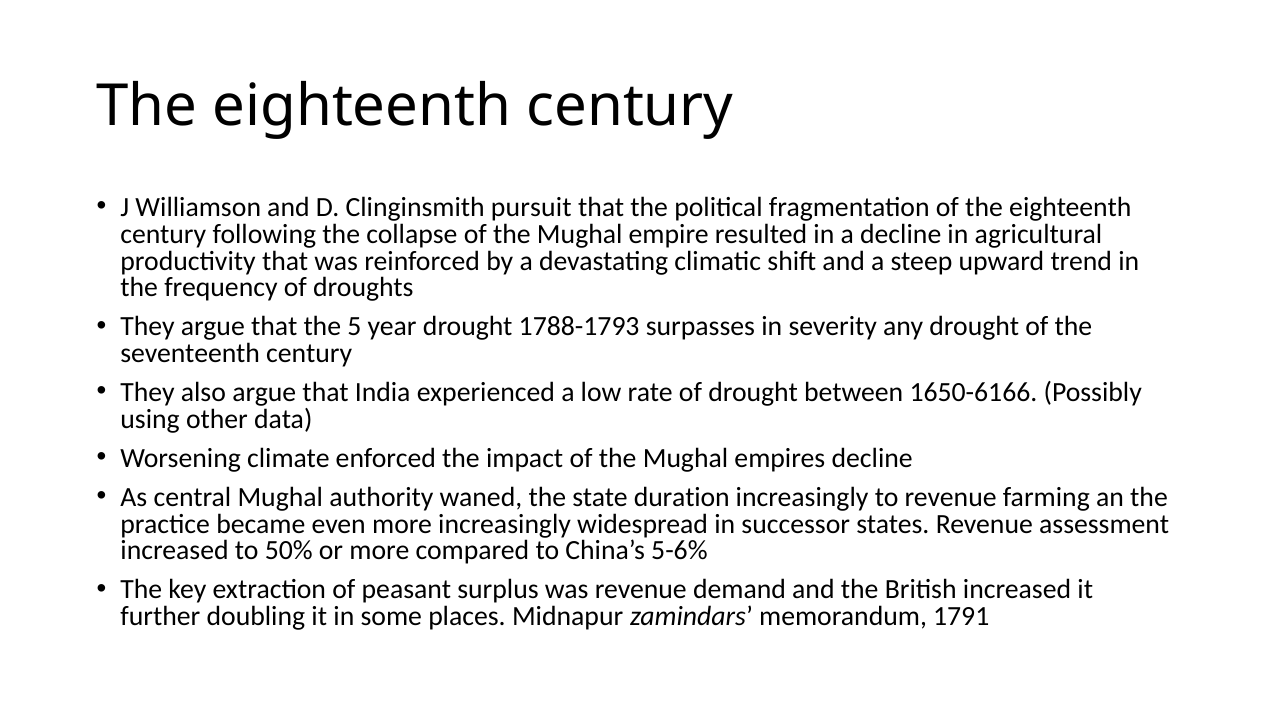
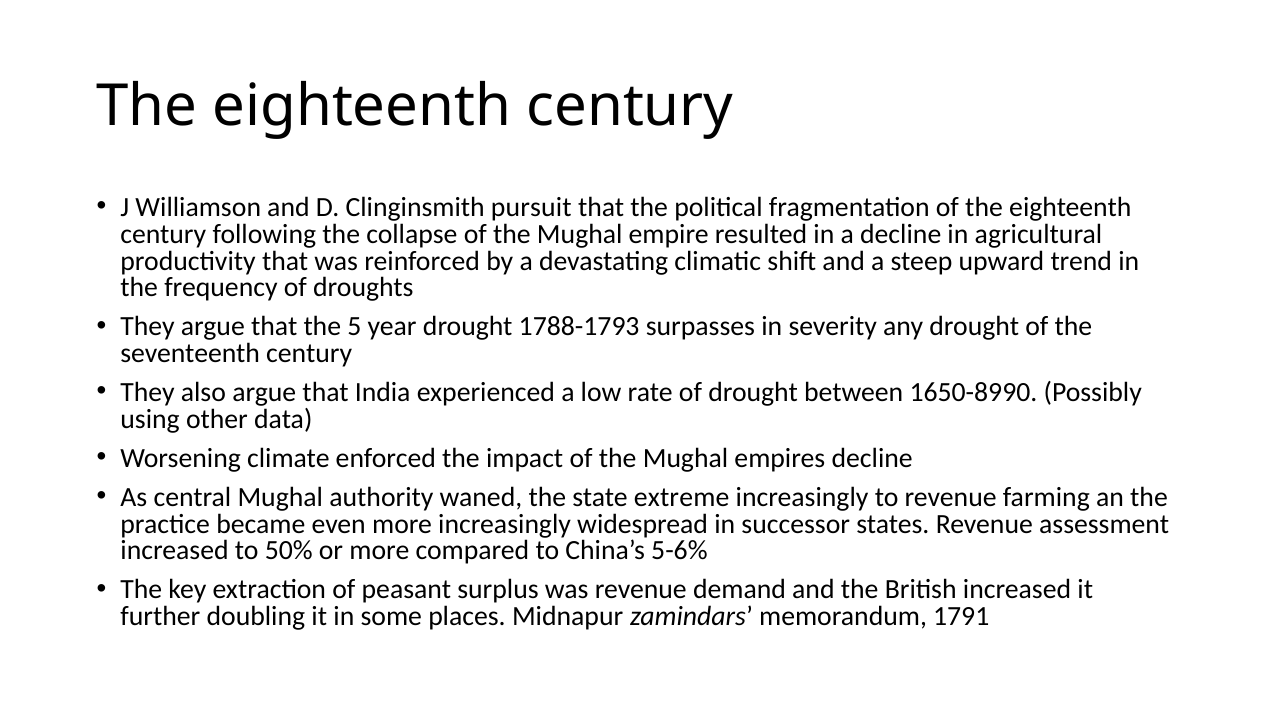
1650-6166: 1650-6166 -> 1650-8990 (973, 393)
duration: duration -> extreme (682, 497)
